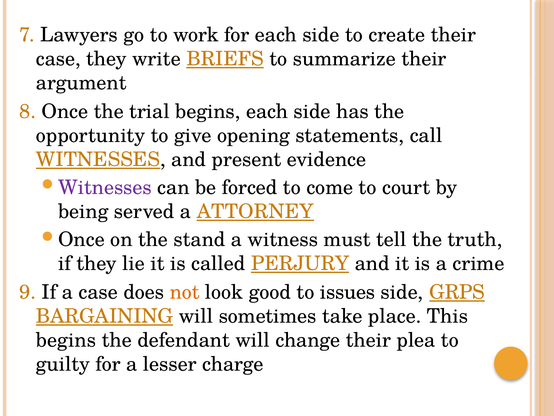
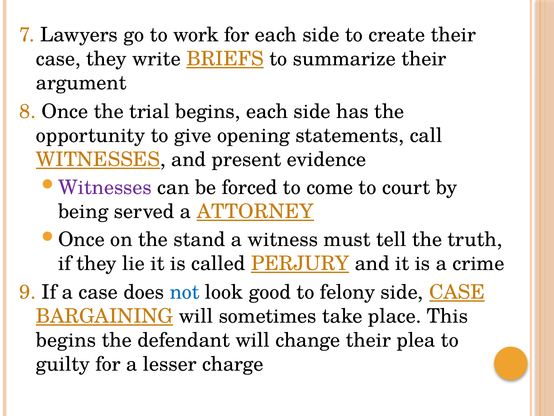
not colour: orange -> blue (185, 292)
issues: issues -> felony (348, 292)
side GRPS: GRPS -> CASE (457, 292)
